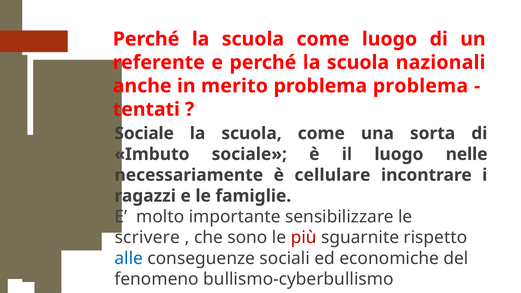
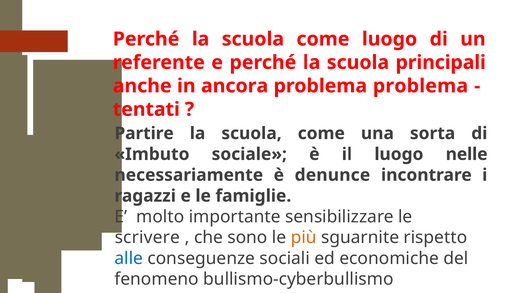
nazionali: nazionali -> principali (441, 63)
merito: merito -> ancora (235, 86)
Sociale: Sociale -> Partire (144, 133)
cellulare: cellulare -> denunce (332, 175)
più colour: red -> orange (304, 238)
